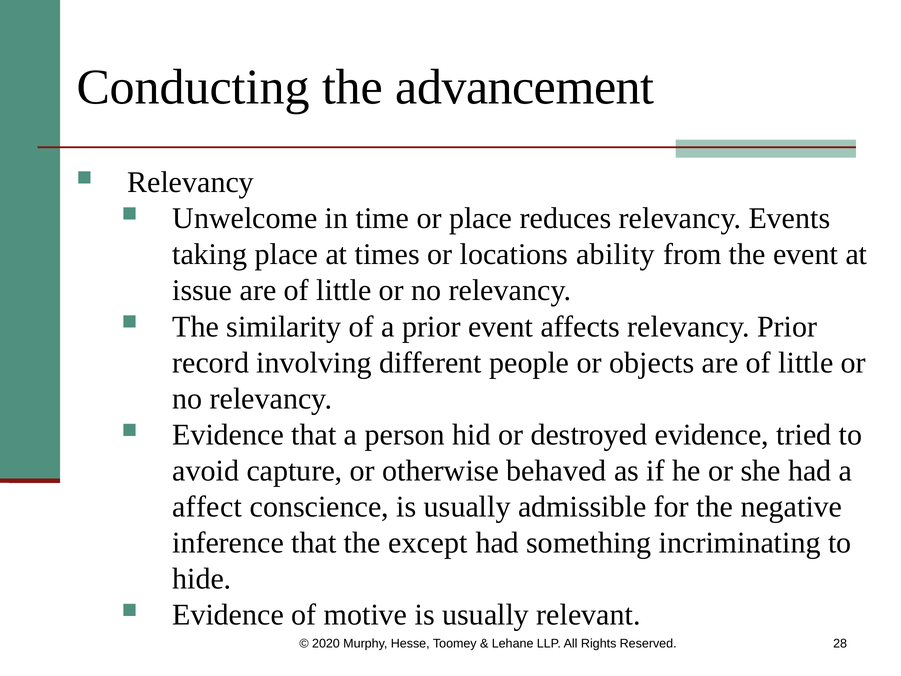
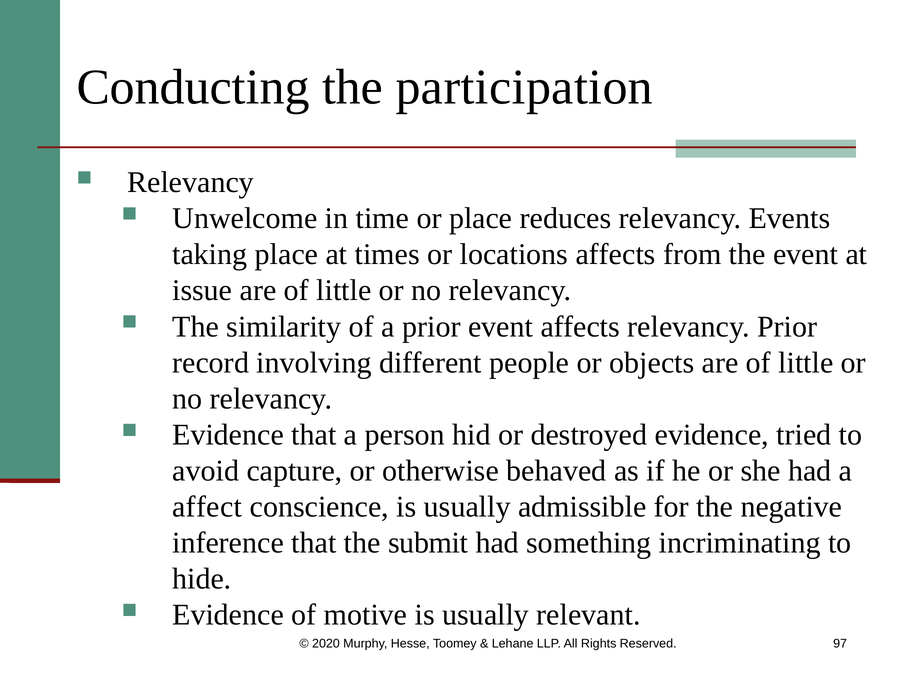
advancement: advancement -> participation (524, 87)
locations ability: ability -> affects (616, 254)
except: except -> submit (428, 543)
28: 28 -> 97 (840, 644)
